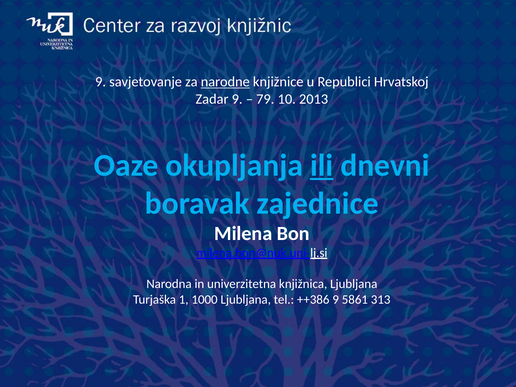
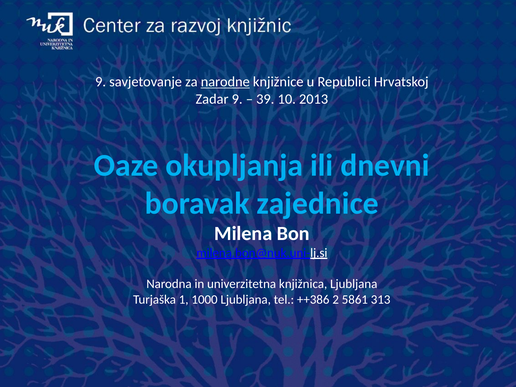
79: 79 -> 39 (265, 99)
ili underline: present -> none (322, 166)
++386 9: 9 -> 2 (336, 299)
